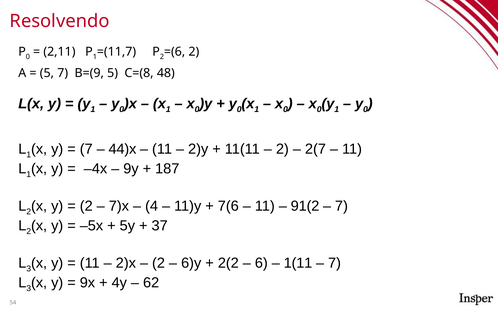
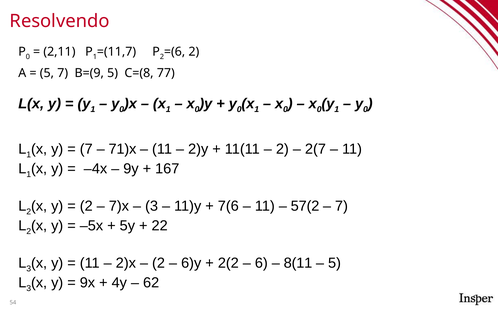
48: 48 -> 77 (166, 73)
44)x: 44)x -> 71)x (122, 149)
187: 187 -> 167 (167, 169)
4: 4 -> 3 (152, 206)
91(2: 91(2 -> 57(2 (305, 206)
37: 37 -> 22 (160, 226)
1(11: 1(11 -> 8(11 (298, 263)
7: 7 -> 5 (334, 263)
